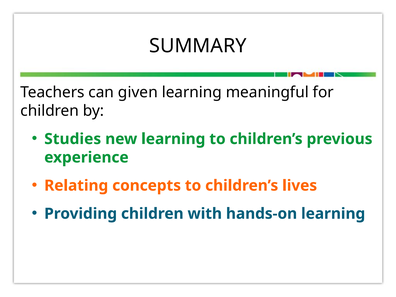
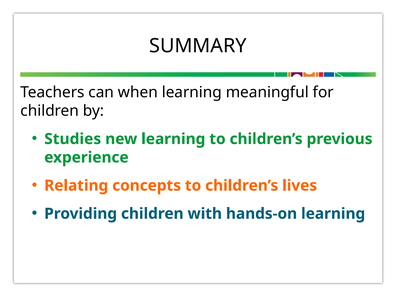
given: given -> when (138, 92)
